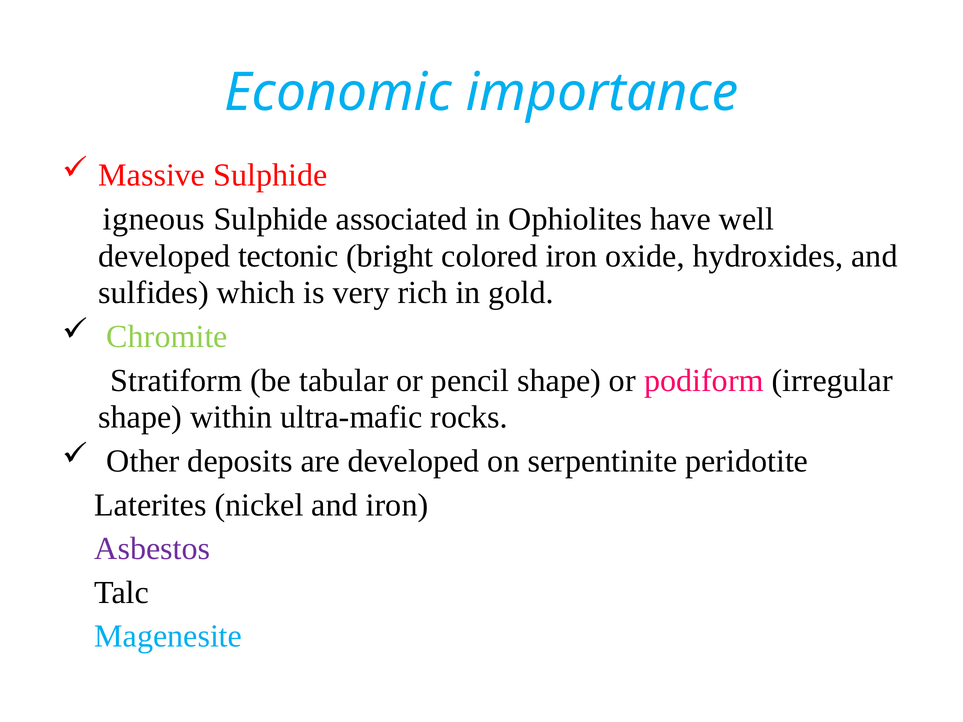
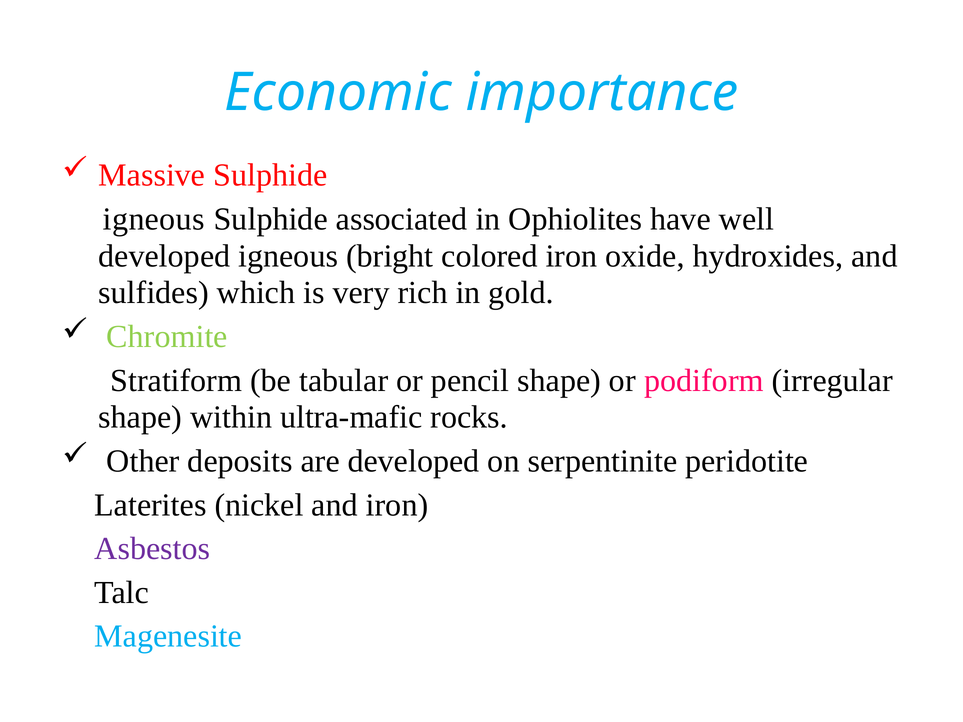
developed tectonic: tectonic -> igneous (288, 256)
